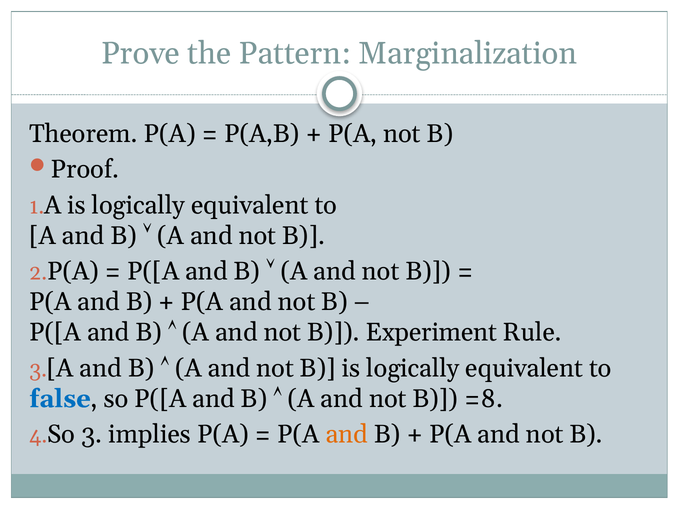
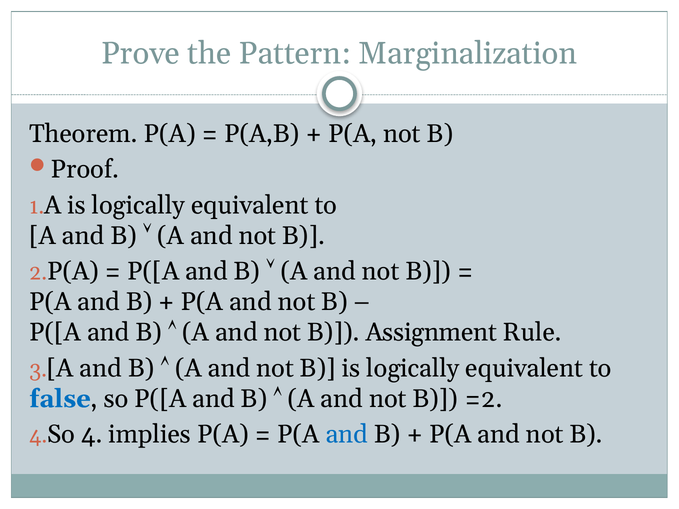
Experiment: Experiment -> Assignment (431, 333)
=8: =8 -> =2 (483, 399)
So 3: 3 -> 4 (92, 435)
and colour: orange -> blue (347, 435)
